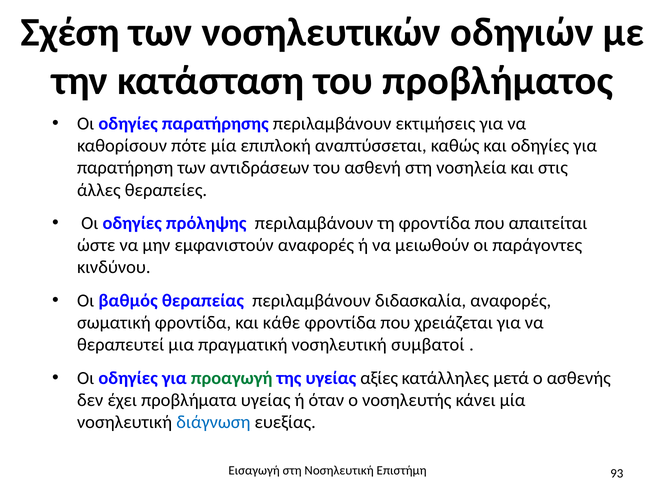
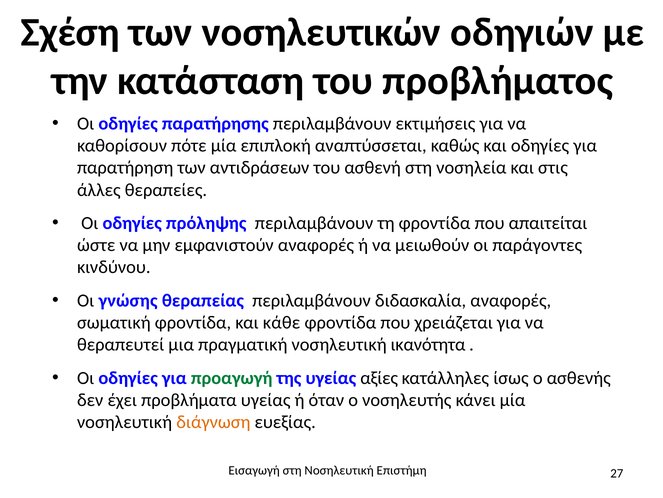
βαθμός: βαθμός -> γνώσης (128, 300)
συμβατοί: συμβατοί -> ικανότητα (428, 344)
μετά: μετά -> ίσως (511, 378)
διάγνωση colour: blue -> orange (213, 422)
93: 93 -> 27 (617, 473)
